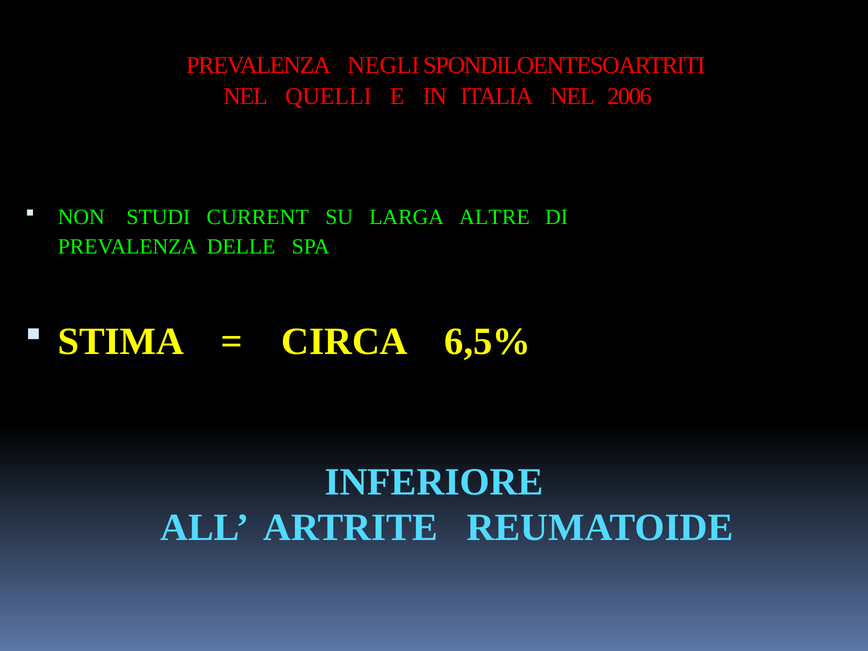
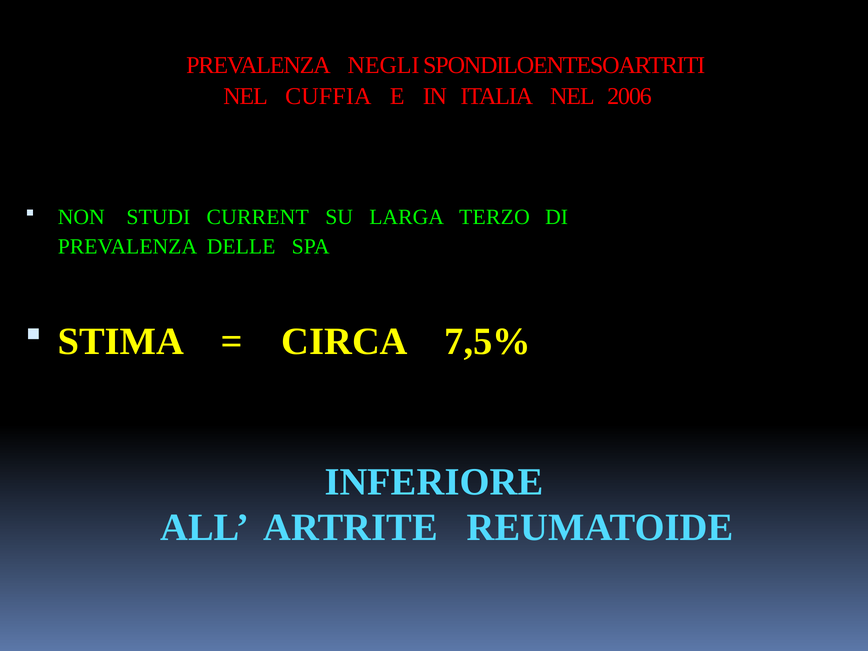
QUELLI: QUELLI -> CUFFIA (328, 96)
ALTRE: ALTRE -> TERZO (494, 217)
6,5%: 6,5% -> 7,5% (488, 342)
